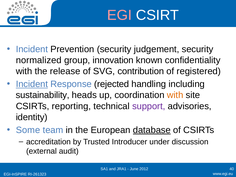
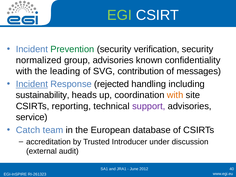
EGI colour: pink -> light green (120, 15)
Prevention colour: black -> green (72, 49)
judgement: judgement -> verification (157, 49)
group innovation: innovation -> advisories (113, 60)
release: release -> leading (65, 71)
registered: registered -> messages (199, 71)
identity: identity -> service (32, 117)
Some: Some -> Catch (28, 130)
database underline: present -> none (152, 130)
